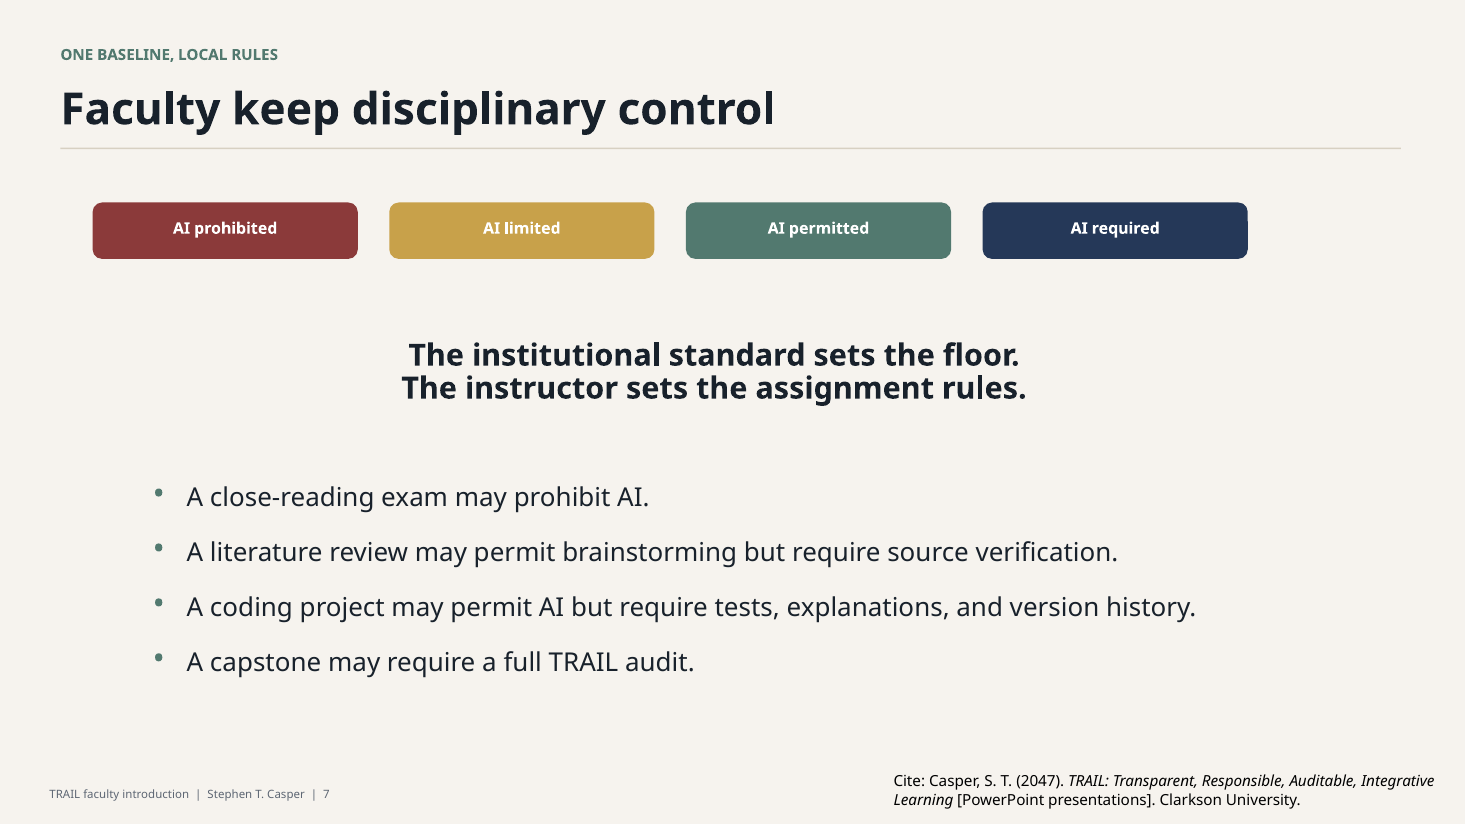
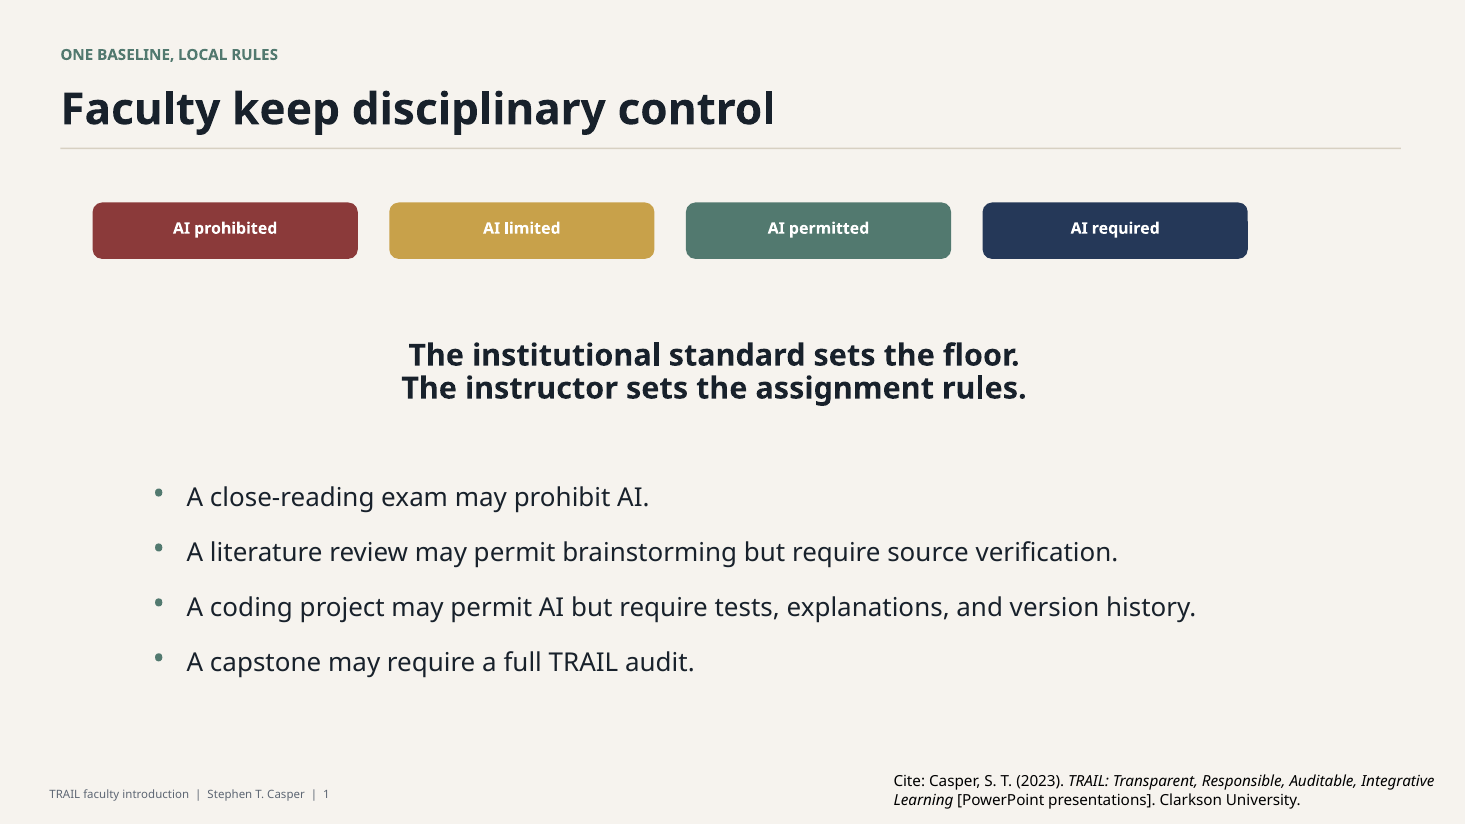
2047: 2047 -> 2023 (1040, 782)
7: 7 -> 1 (327, 795)
